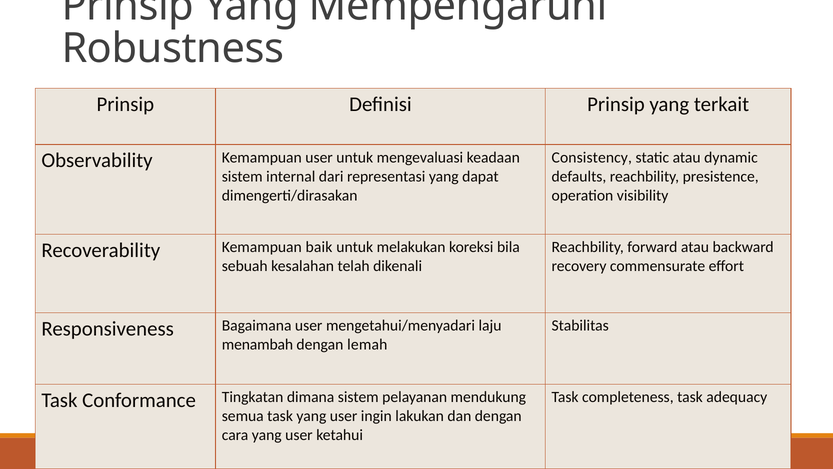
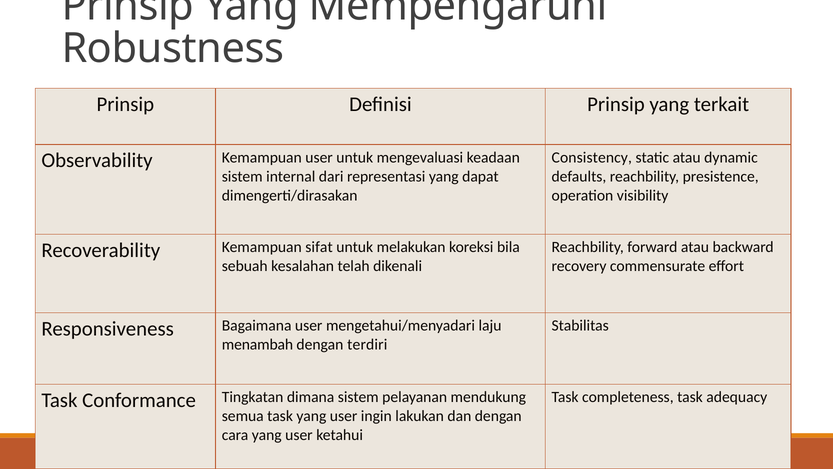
baik: baik -> sifat (319, 247)
lemah: lemah -> terdiri (367, 344)
